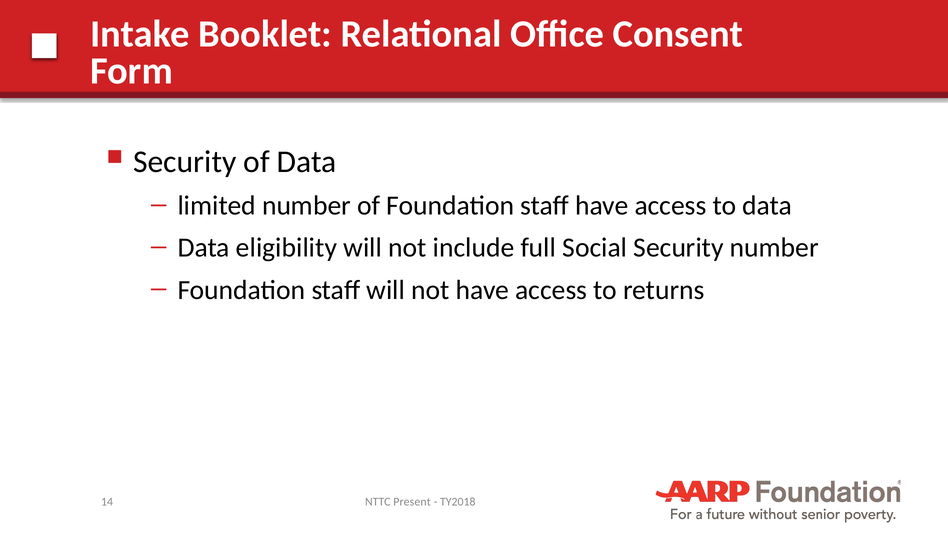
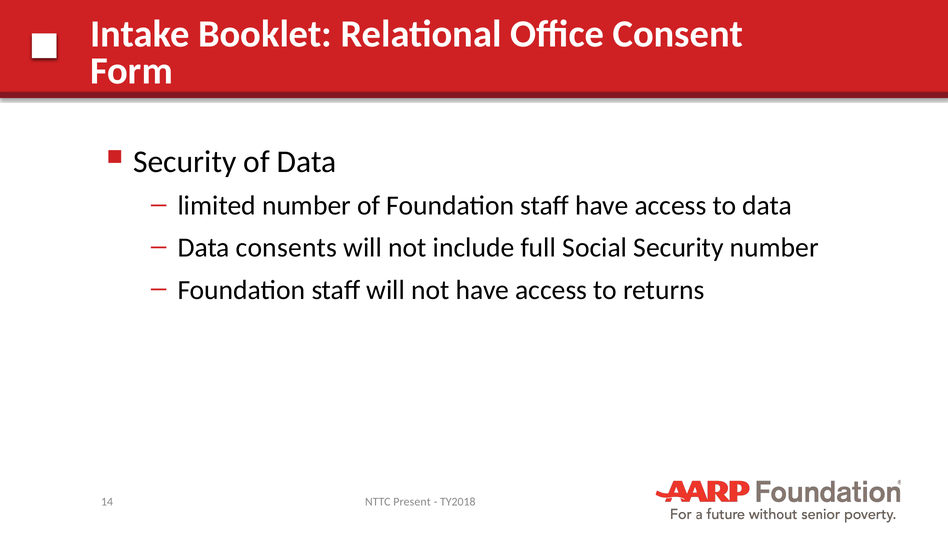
eligibility: eligibility -> consents (286, 248)
